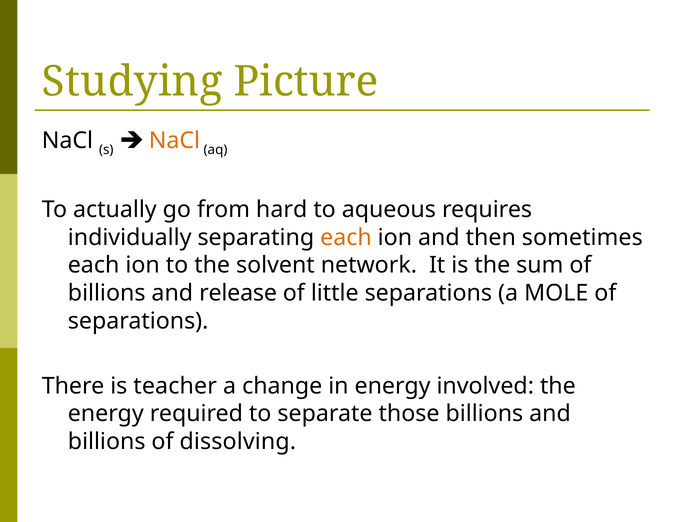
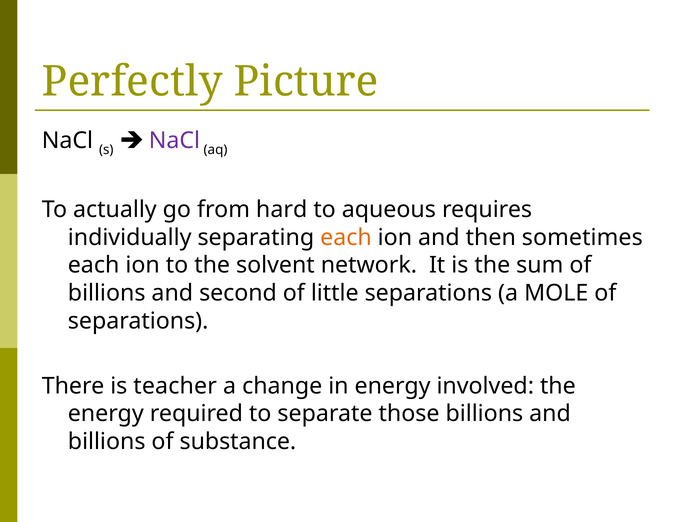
Studying: Studying -> Perfectly (132, 82)
NaCl colour: orange -> purple (174, 141)
release: release -> second (238, 293)
dissolving: dissolving -> substance (238, 442)
